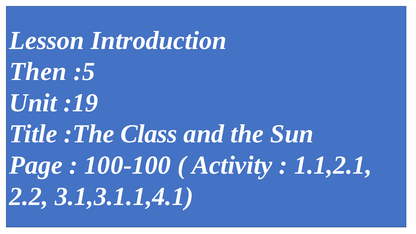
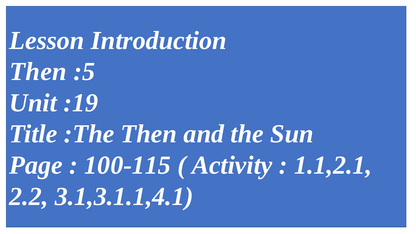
:The Class: Class -> Then (149, 134)
100-100: 100-100 -> 100-115 (128, 165)
